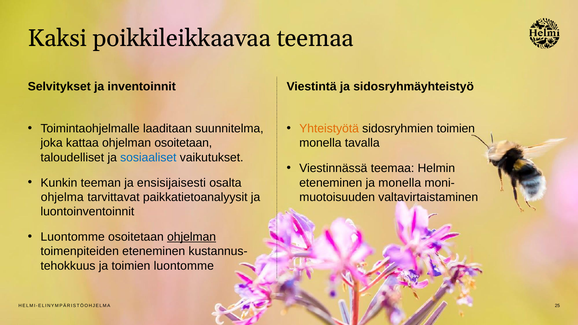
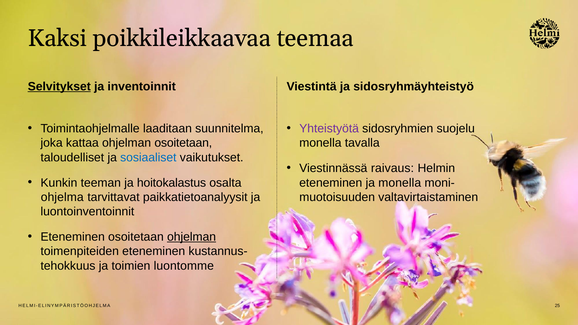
Selvitykset underline: none -> present (59, 86)
Yhteistyötä colour: orange -> purple (329, 129)
sidosryhmien toimien: toimien -> suojelu (456, 129)
Viestinnässä teemaa: teemaa -> raivaus (392, 168)
ensisijaisesti: ensisijaisesti -> hoitokalastus (172, 183)
Luontomme: Luontomme -> Eteneminen (73, 237)
